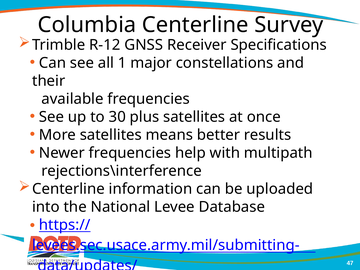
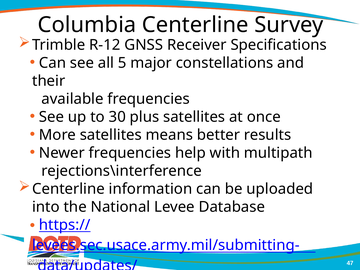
1: 1 -> 5 (122, 63)
